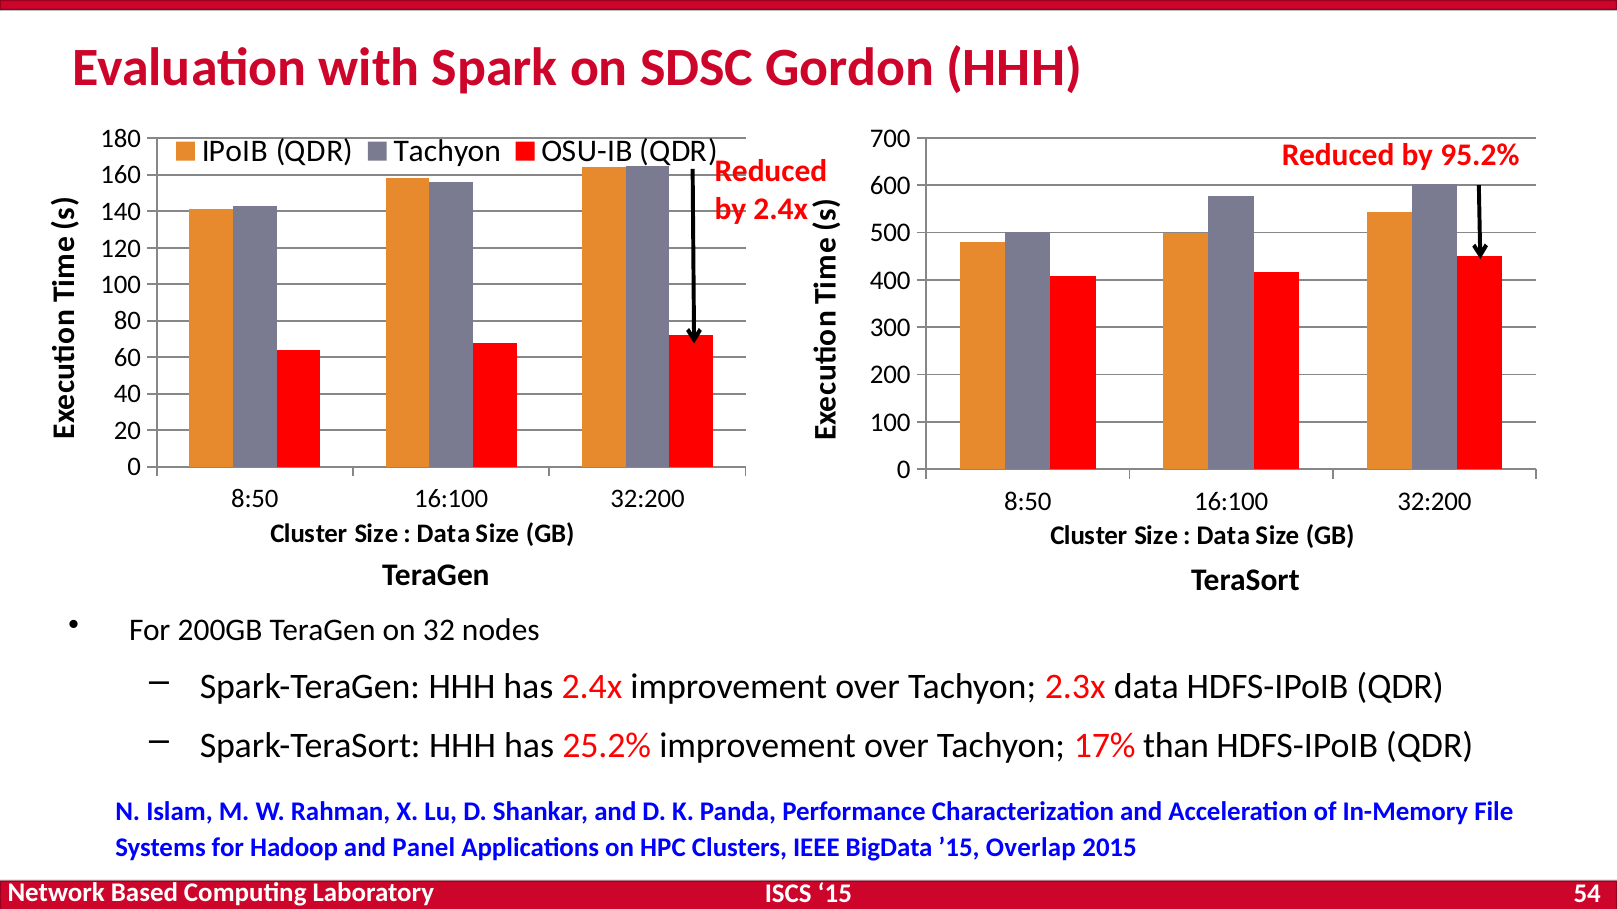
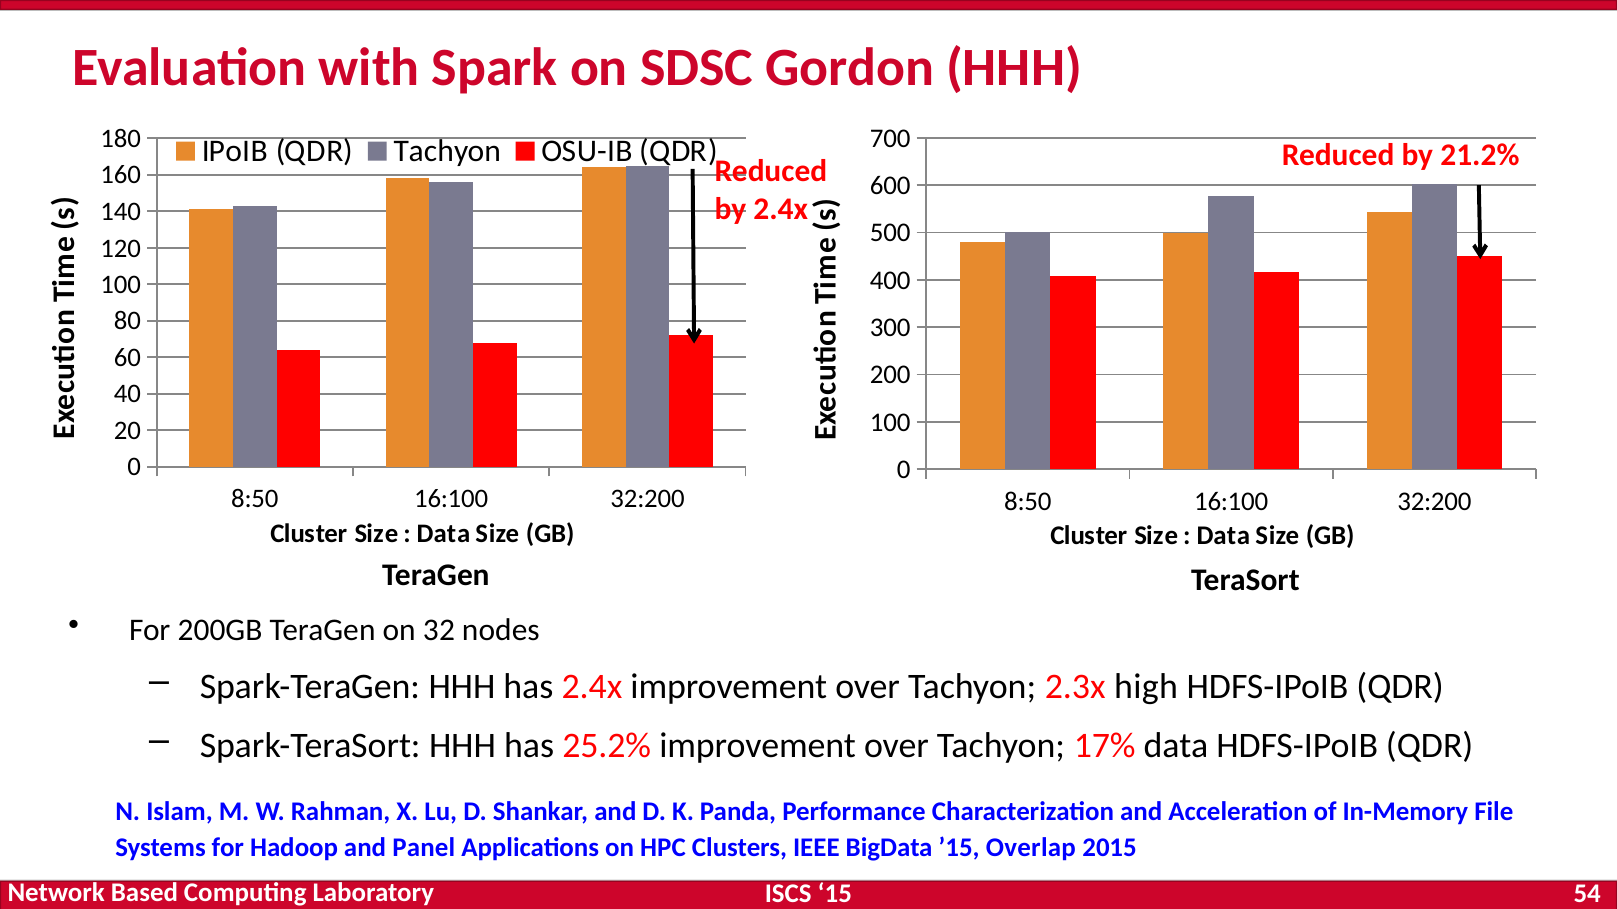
95.2%: 95.2% -> 21.2% (1480, 155)
2.3x data: data -> high (1146, 687)
17% than: than -> data (1176, 746)
